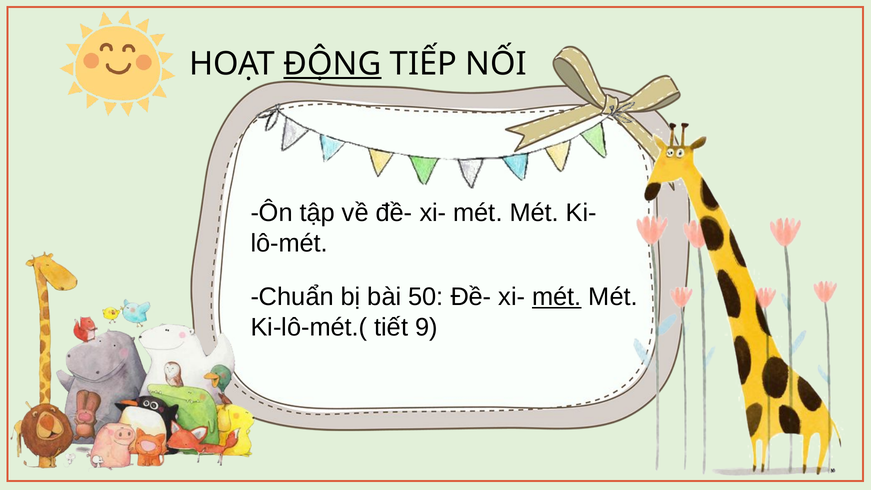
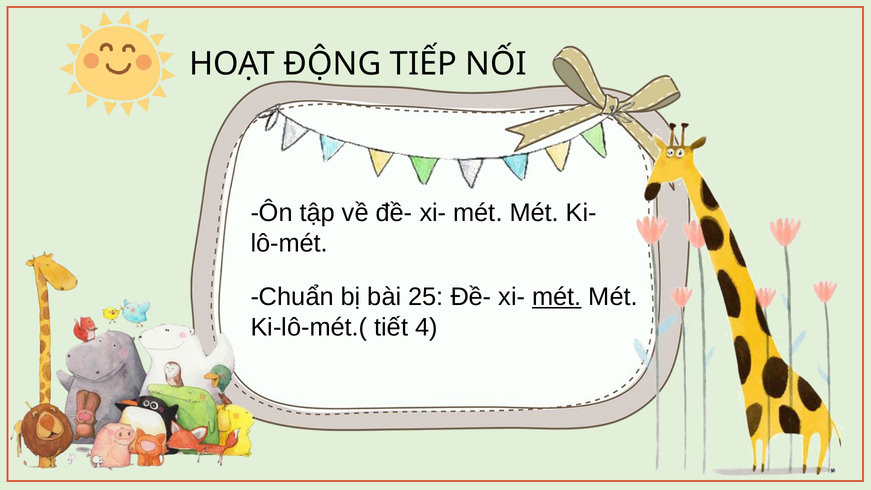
ĐỘNG underline: present -> none (332, 64)
50: 50 -> 25 (426, 297)
9: 9 -> 4 (426, 328)
